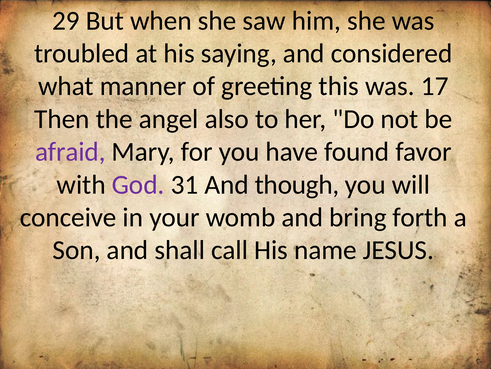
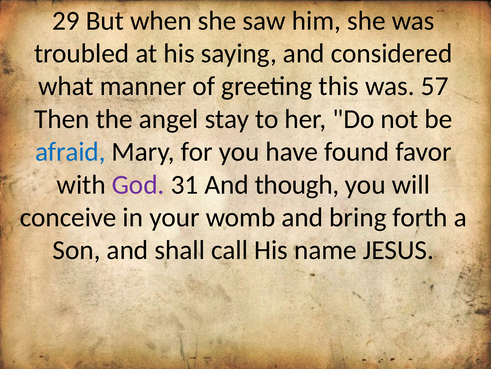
17: 17 -> 57 (435, 86)
also: also -> stay (227, 119)
afraid colour: purple -> blue (70, 152)
